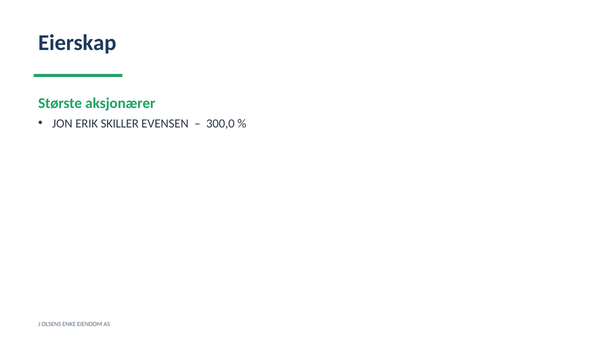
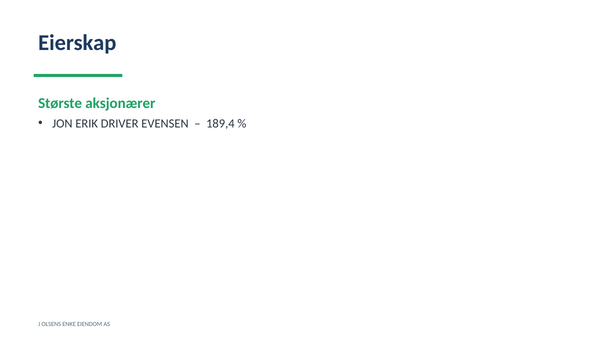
SKILLER: SKILLER -> DRIVER (120, 123)
300,0: 300,0 -> 189,4 (220, 123)
